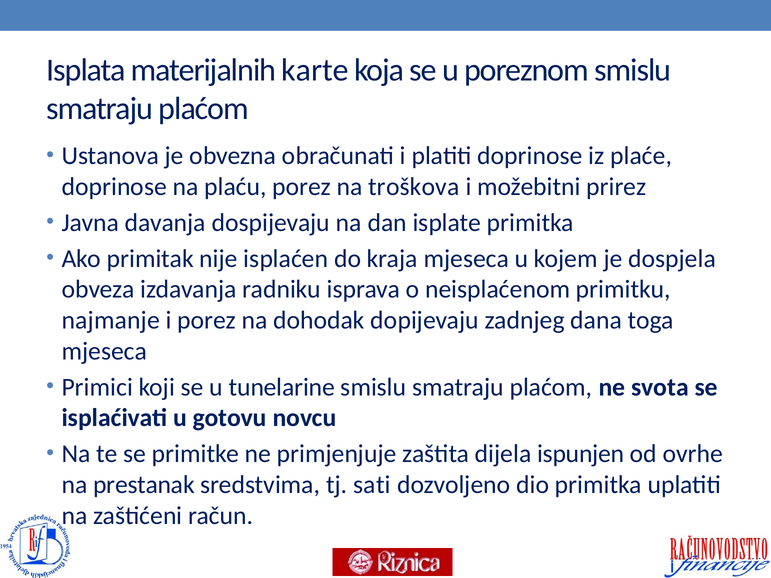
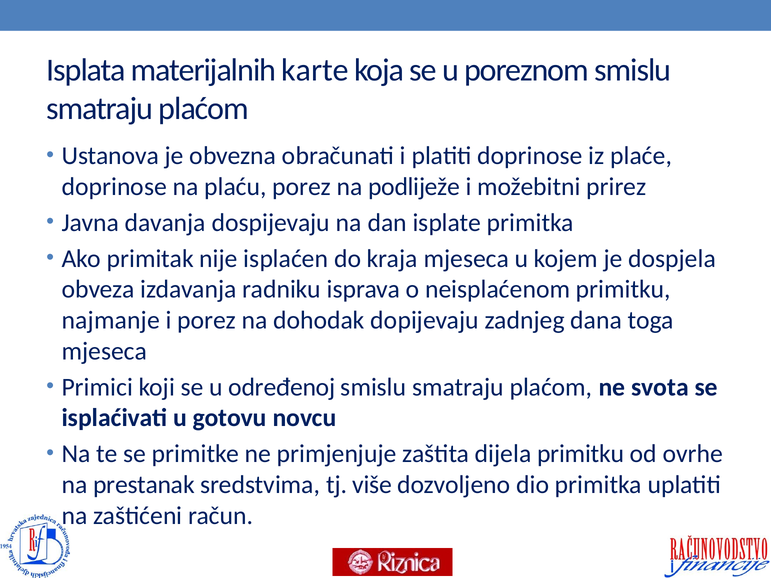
troškova: troškova -> podliježe (414, 187)
tunelarine: tunelarine -> određenoj (282, 387)
dijela ispunjen: ispunjen -> primitku (581, 454)
sati: sati -> više (372, 485)
